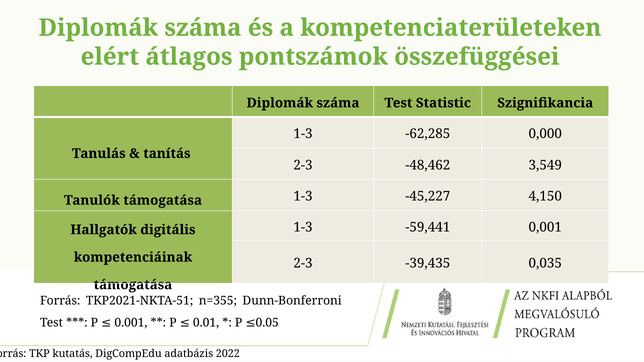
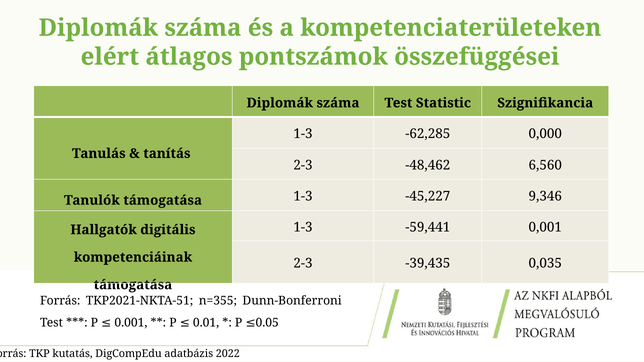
3,549: 3,549 -> 6,560 (545, 165)
4,150: 4,150 -> 9,346 (545, 197)
